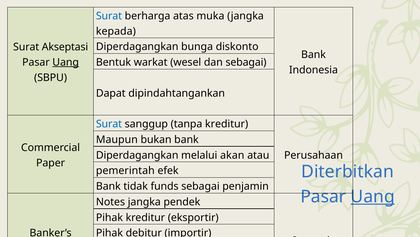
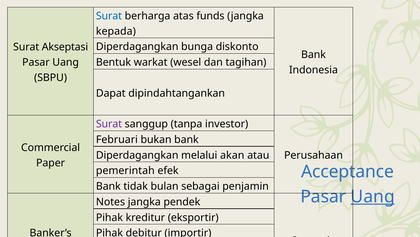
muka: muka -> funds (210, 16)
Uang underline: present -> none (66, 62)
dan sebagai: sebagai -> tagihan (246, 62)
Surat colour: blue -> purple (109, 124)
tanpa kreditur: kreditur -> investor (227, 124)
Maupun: Maupun -> Februari (117, 139)
Diterbitkan: Diterbitkan -> Acceptance (348, 171)
funds: funds -> bulan (165, 186)
